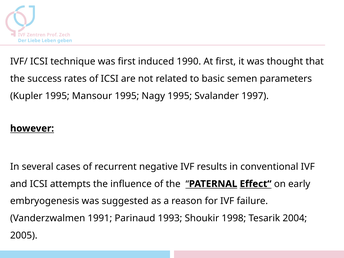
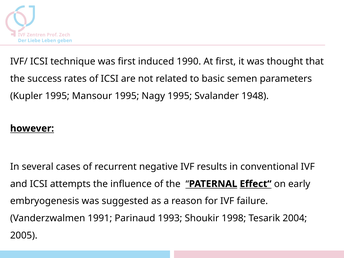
1997: 1997 -> 1948 (255, 96)
